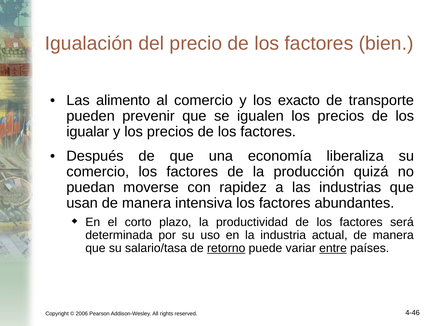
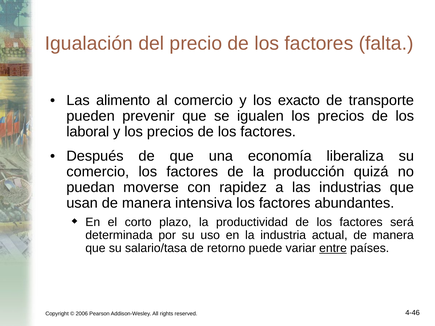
bien: bien -> falta (386, 44)
igualar: igualar -> laboral (88, 132)
retorno underline: present -> none (226, 248)
